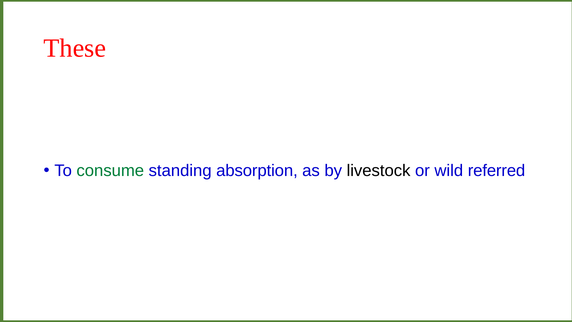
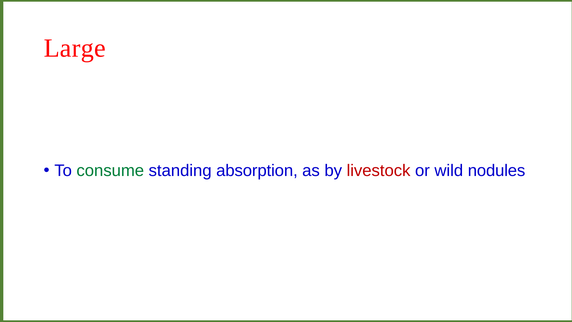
These: These -> Large (75, 48)
livestock colour: black -> red (379, 171)
referred: referred -> nodules (497, 171)
